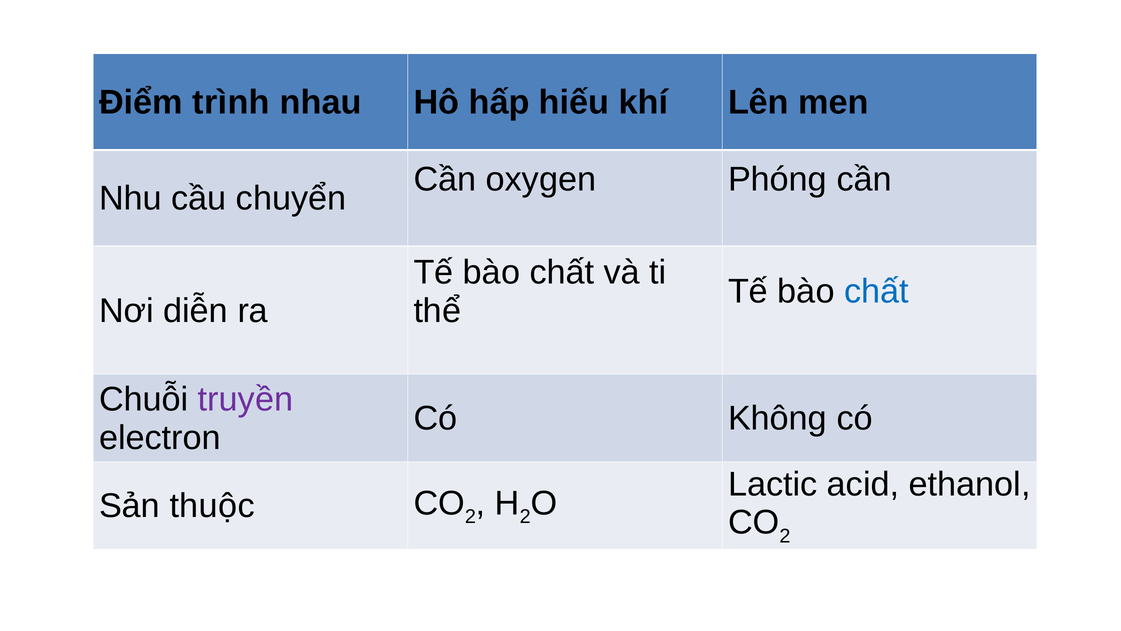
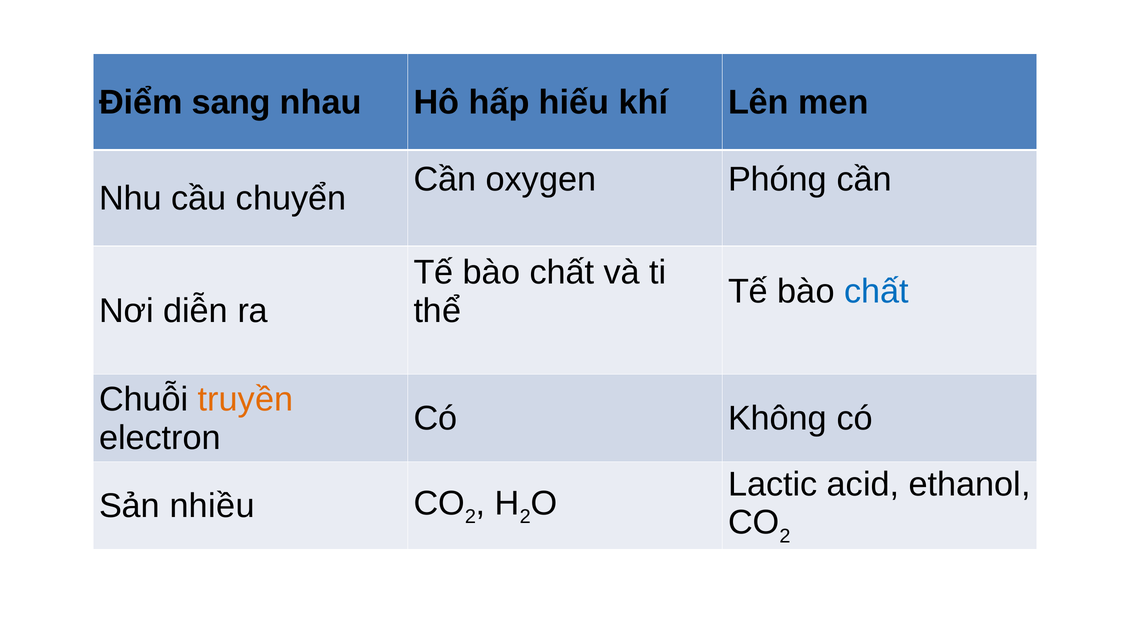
trình: trình -> sang (231, 102)
truyền colour: purple -> orange (246, 399)
thuộc: thuộc -> nhiều (212, 506)
